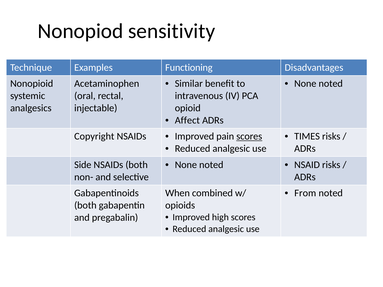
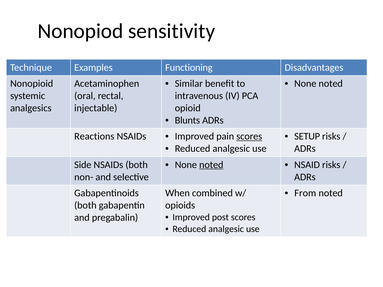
Affect: Affect -> Blunts (187, 120)
TIMES: TIMES -> SETUP (307, 137)
Copyright: Copyright -> Reactions (94, 137)
noted underline: none -> present (211, 165)
high: high -> post (220, 217)
